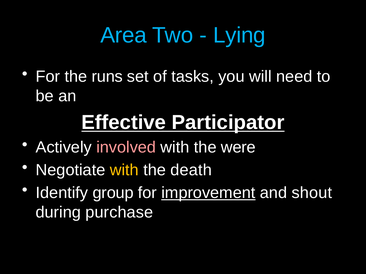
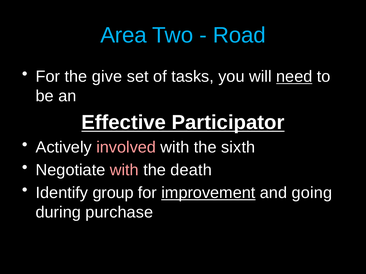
Lying: Lying -> Road (239, 35)
runs: runs -> give (107, 77)
need underline: none -> present (294, 77)
were: were -> sixth (238, 148)
with colour: yellow -> pink (124, 170)
shout: shout -> going (312, 193)
